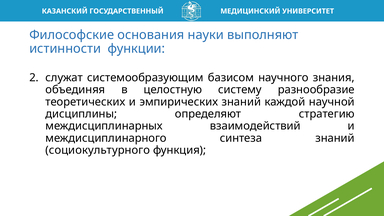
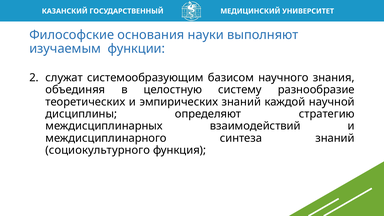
истинности: истинности -> изучаемым (65, 49)
